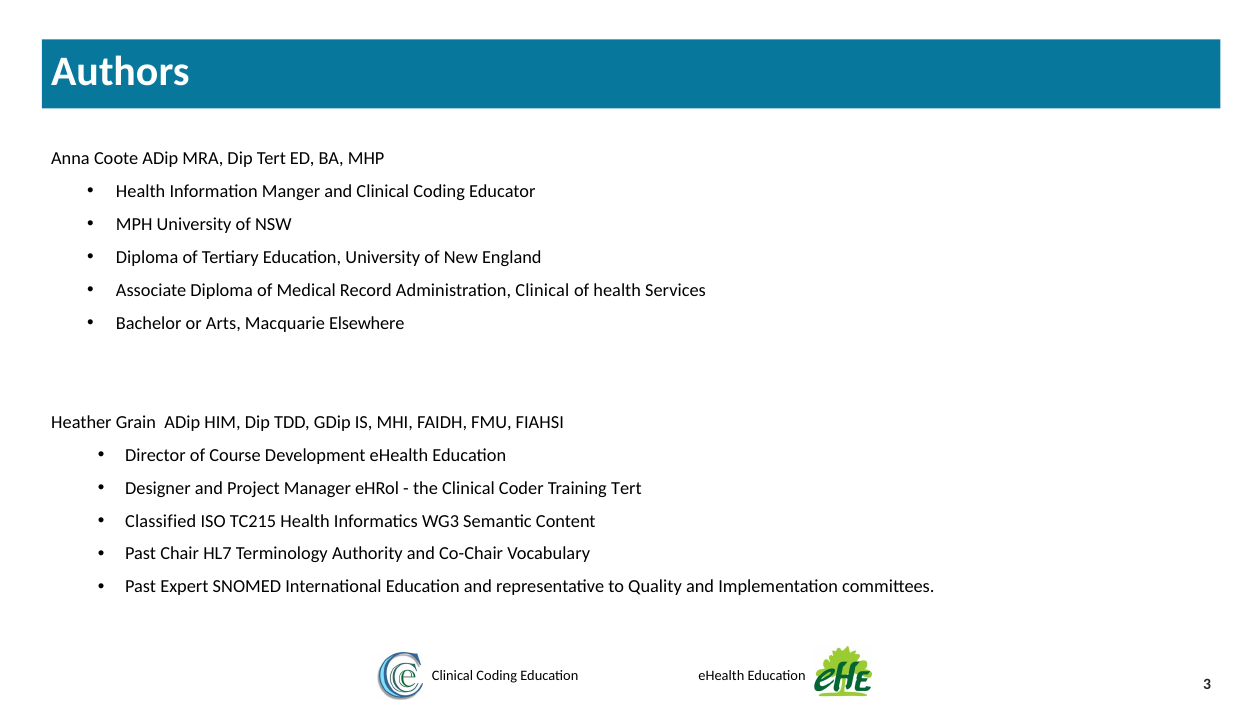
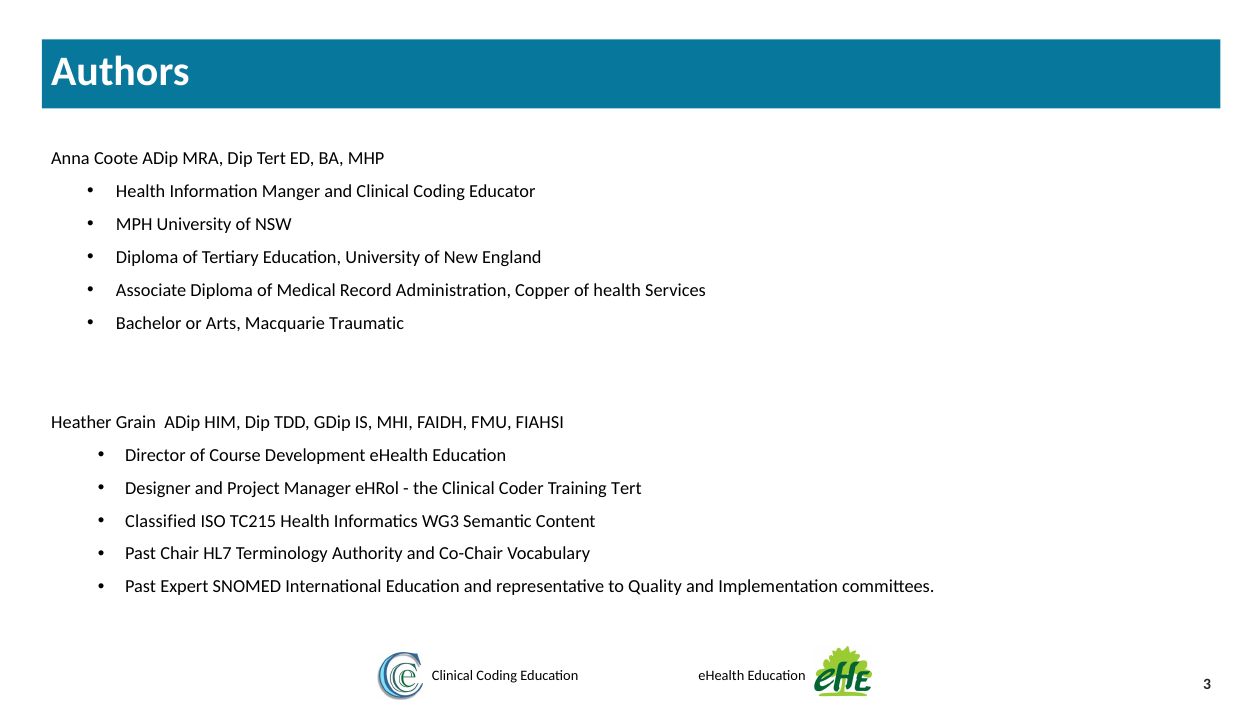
Administration Clinical: Clinical -> Copper (542, 290)
Elsewhere: Elsewhere -> Traumatic (367, 323)
